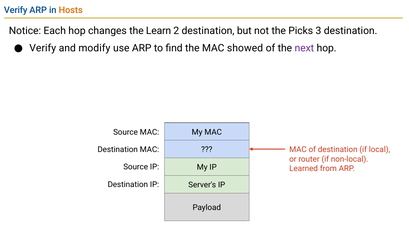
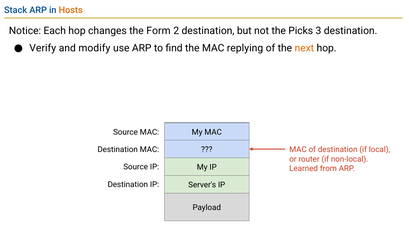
Verify: Verify -> Stack (16, 10)
Learn: Learn -> Form (158, 31)
showed: showed -> replying (245, 48)
next colour: purple -> orange (304, 48)
